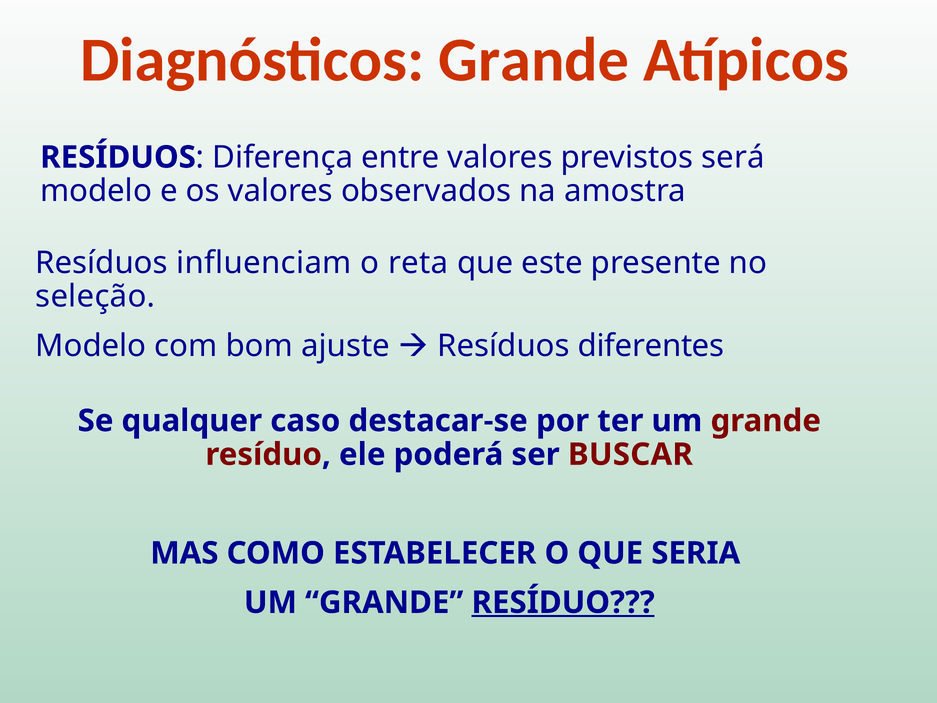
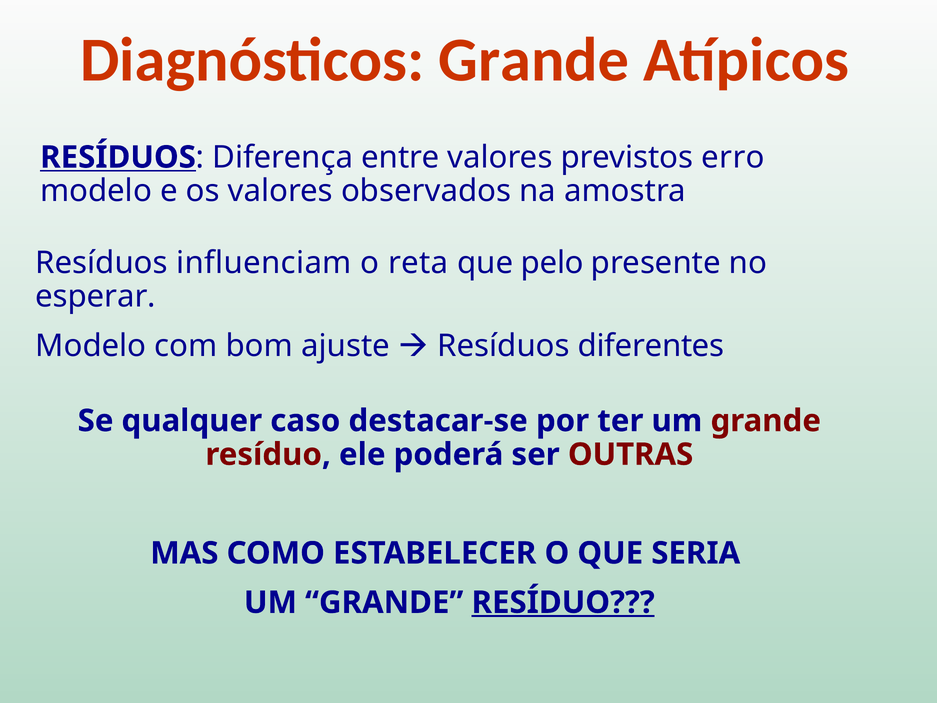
RESÍDUOS underline: none -> present (118, 157)
será: será -> erro (733, 157)
este: este -> pelo (552, 263)
seleção: seleção -> esperar (96, 296)
BUSCAR: BUSCAR -> OUTRAS (631, 454)
